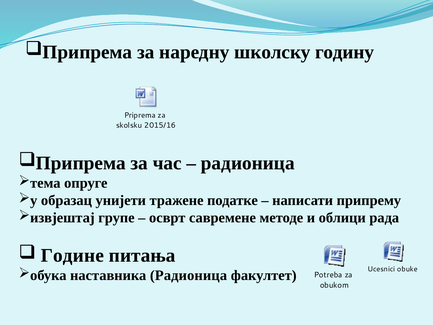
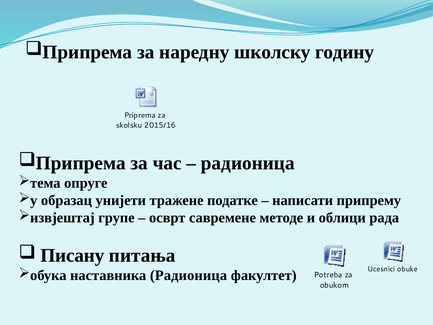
Године: Године -> Писану (73, 255)
